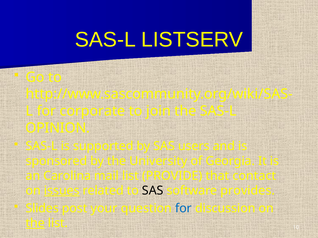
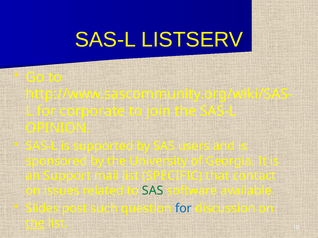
Carolina: Carolina -> Support (67, 176)
PROVIDE: PROVIDE -> SPECIFIC (172, 176)
issues underline: present -> none (62, 191)
SAS colour: black -> green (153, 191)
provides: provides -> available (248, 191)
your: your -> such (104, 209)
